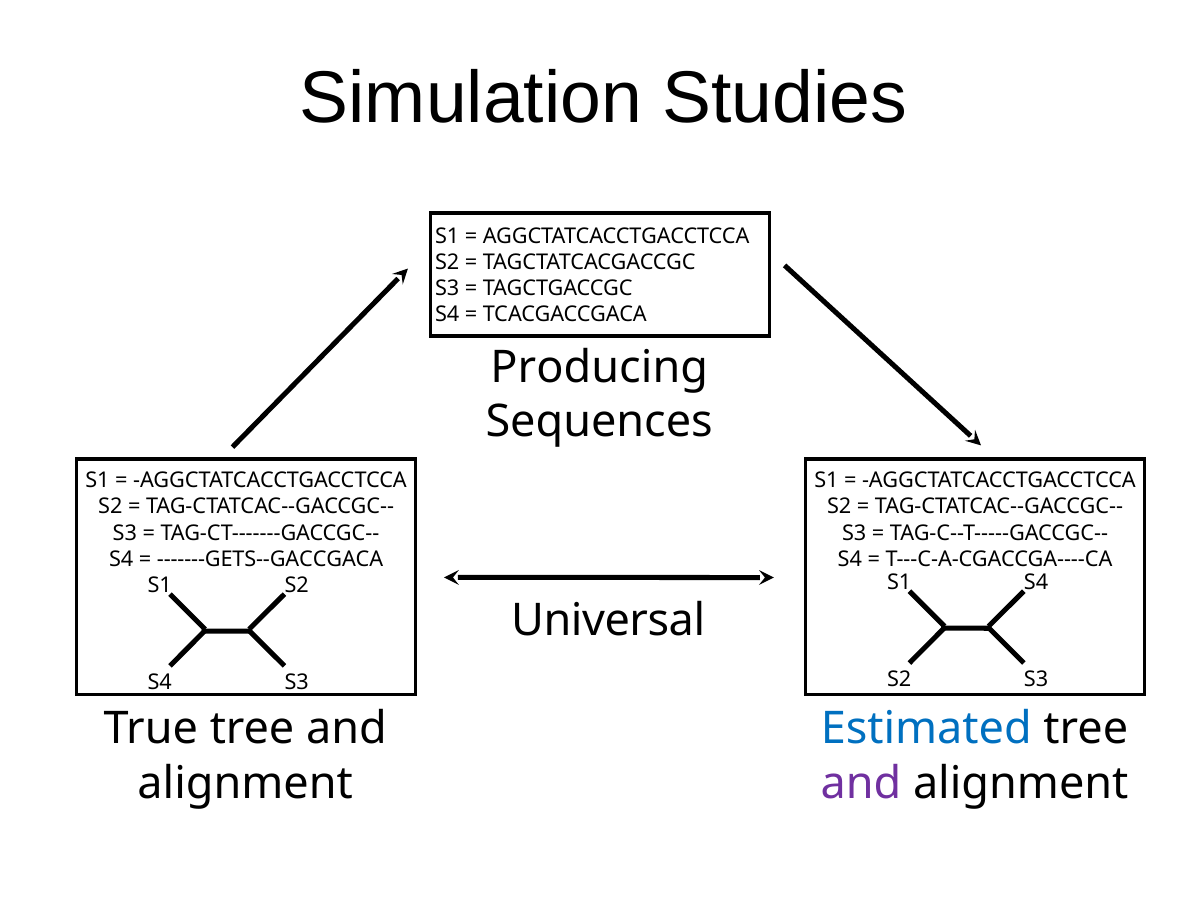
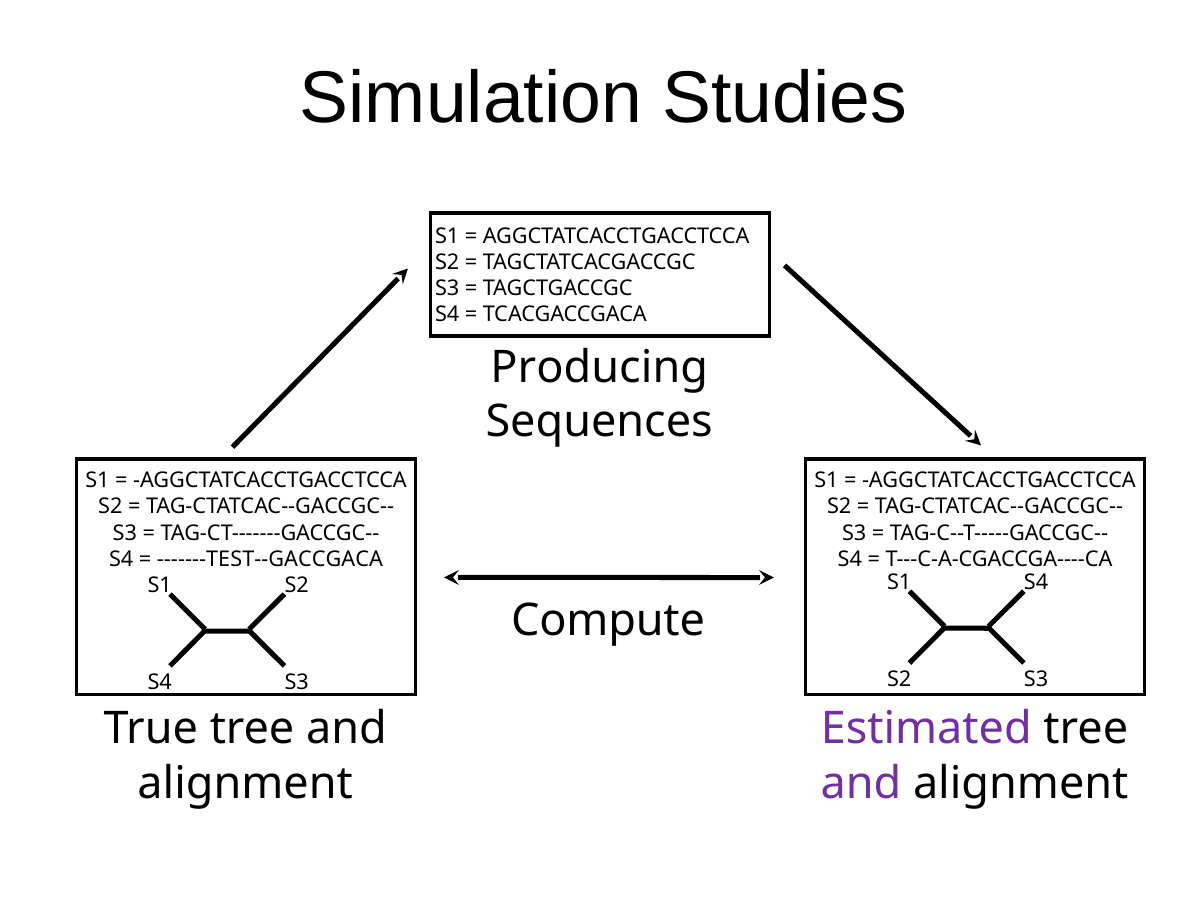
-------GETS--GACCGACA: -------GETS--GACCGACA -> -------TEST--GACCGACA (270, 559)
Universal: Universal -> Compute (608, 621)
Estimated colour: blue -> purple (926, 729)
